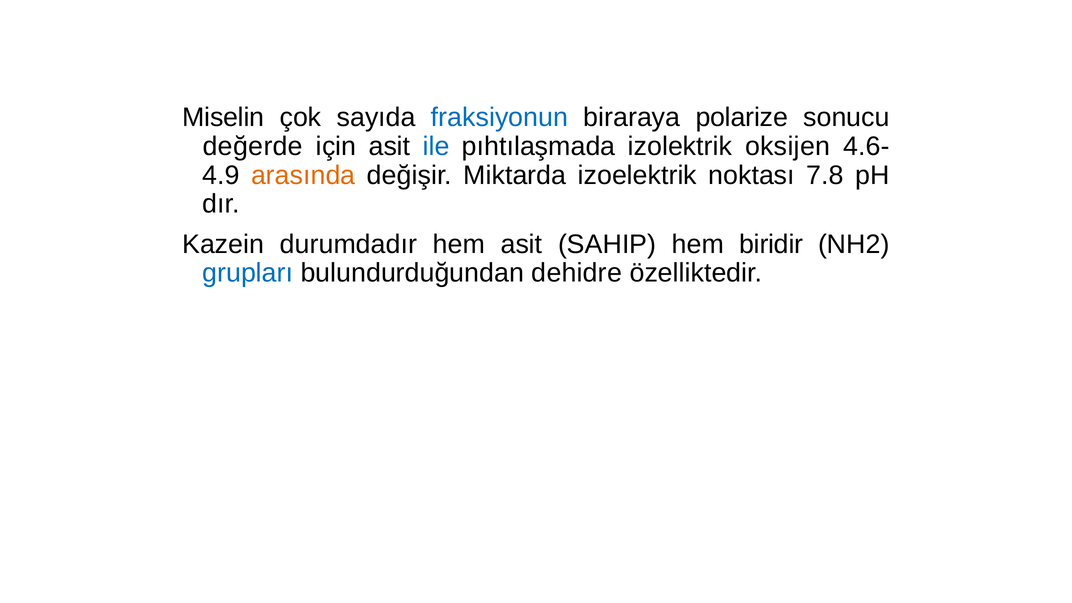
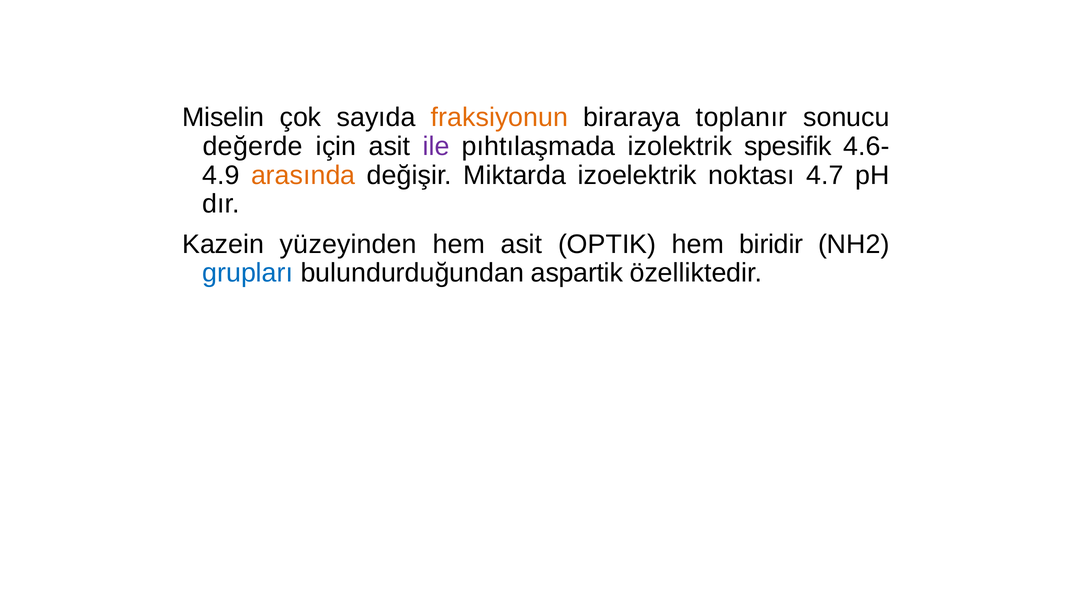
fraksiyonun colour: blue -> orange (500, 117)
polarize: polarize -> toplanır (742, 117)
ile colour: blue -> purple (436, 146)
oksijen: oksijen -> spesifik (788, 146)
7.8: 7.8 -> 4.7 (825, 175)
durumdadır: durumdadır -> yüzeyinden (348, 244)
SAHIP: SAHIP -> OPTIK (607, 244)
dehidre: dehidre -> aspartik (577, 273)
